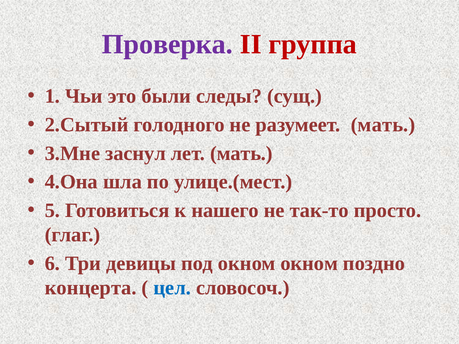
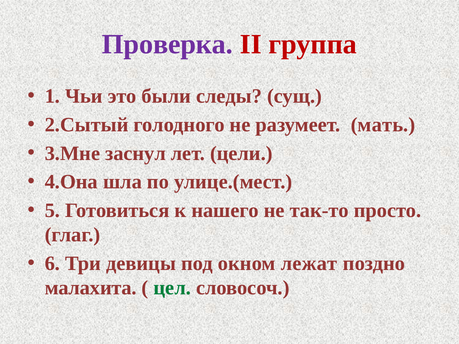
лет мать: мать -> цели (241, 153)
окном окном: окном -> лежат (309, 264)
концерта: концерта -> малахита (91, 288)
цел colour: blue -> green (172, 288)
